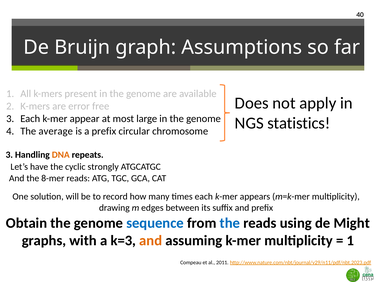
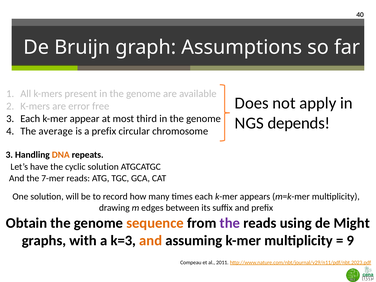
large: large -> third (147, 119)
statistics: statistics -> depends (299, 123)
cyclic strongly: strongly -> solution (103, 167)
8-mer: 8-mer -> 7-mer (53, 178)
sequence colour: blue -> orange (155, 223)
the colour: blue -> purple (230, 223)
1: 1 -> 9 (350, 241)
